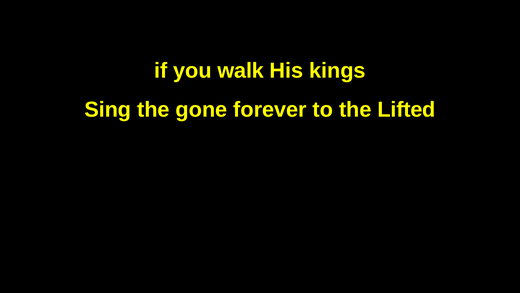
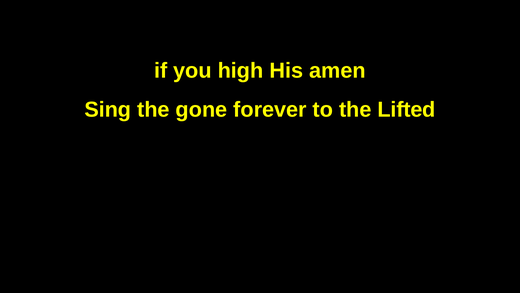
walk: walk -> high (241, 70)
kings: kings -> amen (337, 70)
